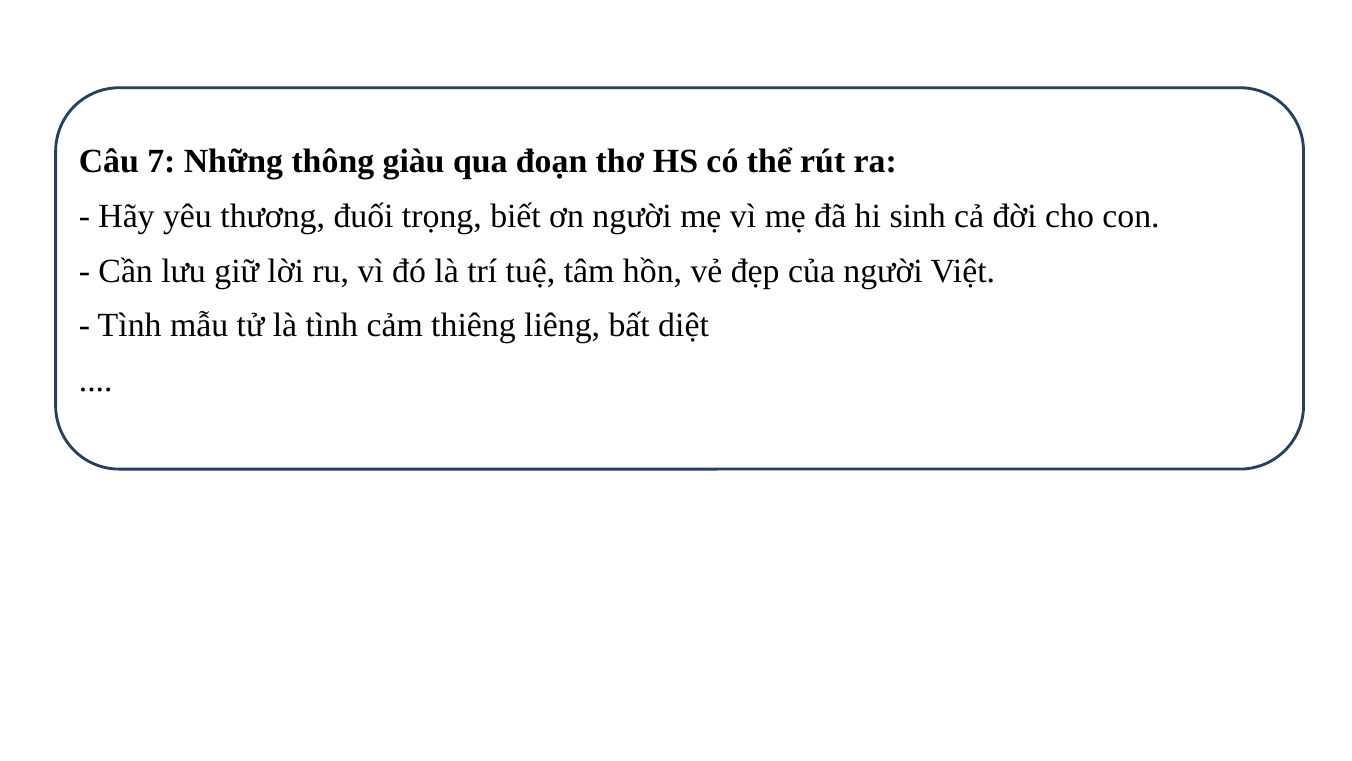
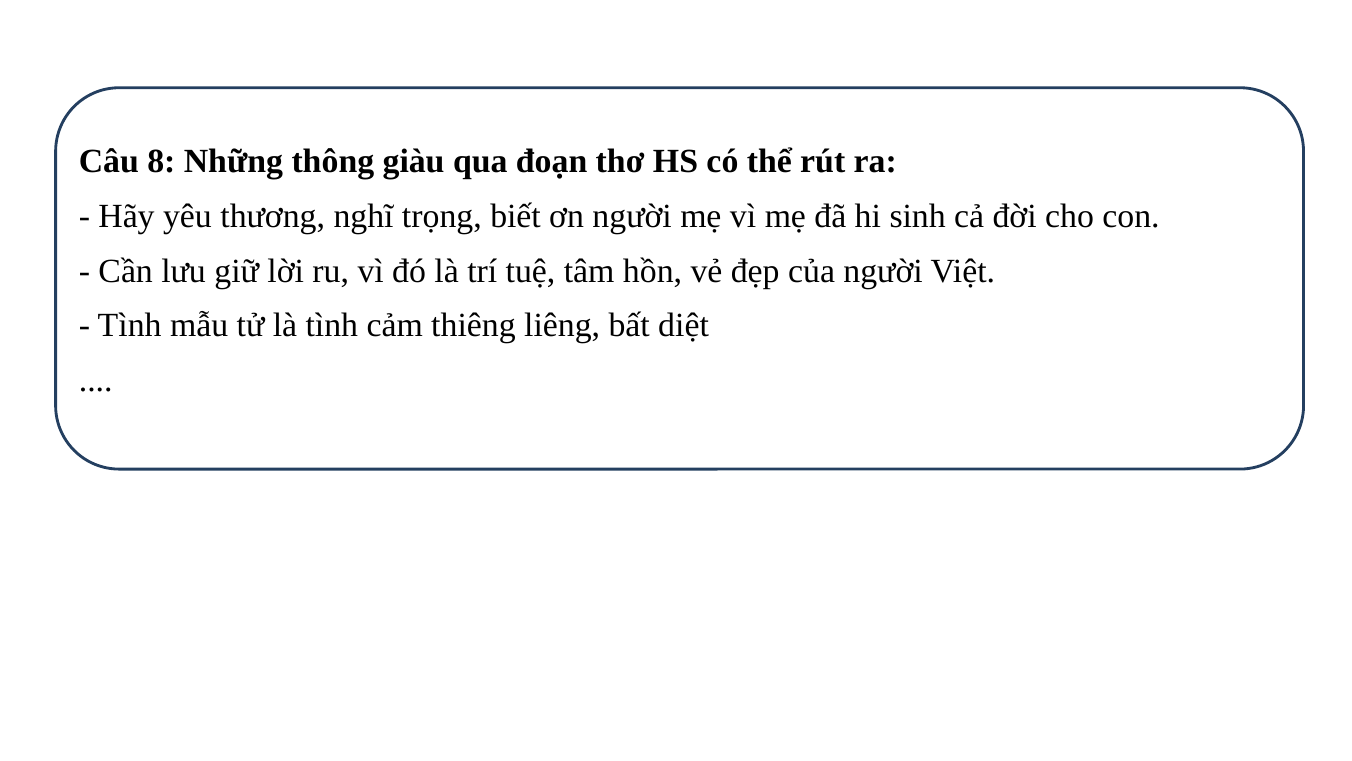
7: 7 -> 8 (161, 162)
đuối: đuối -> nghĩ (364, 216)
